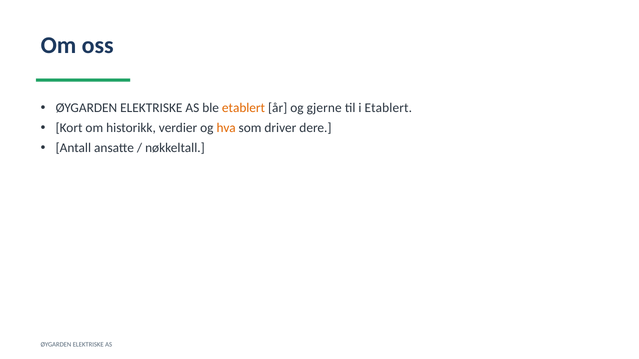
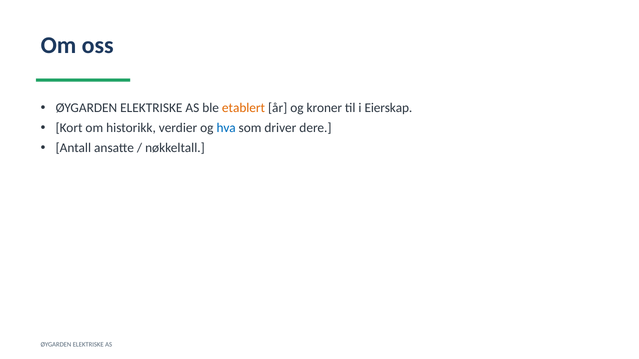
gjerne: gjerne -> kroner (324, 108)
i Etablert: Etablert -> Eierskap (388, 108)
hva colour: orange -> blue (226, 128)
